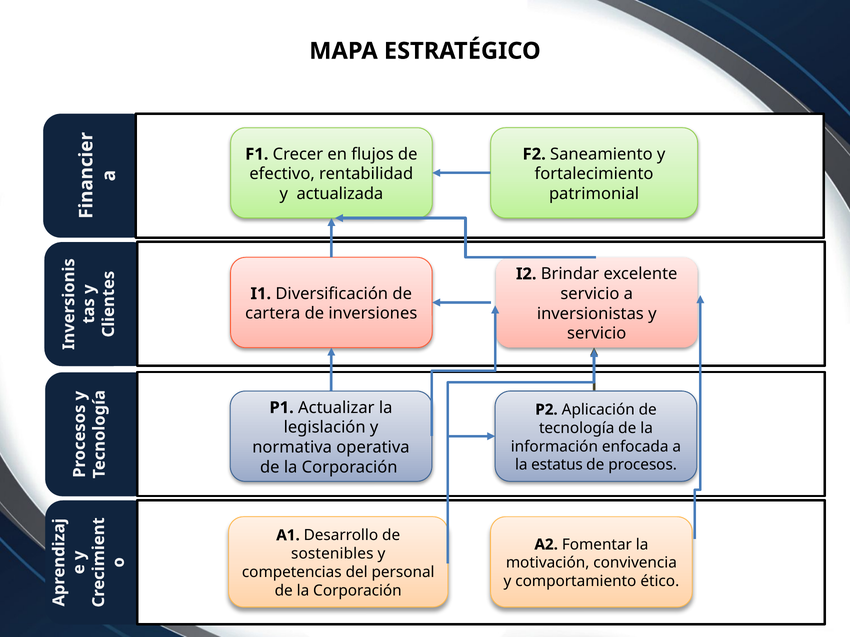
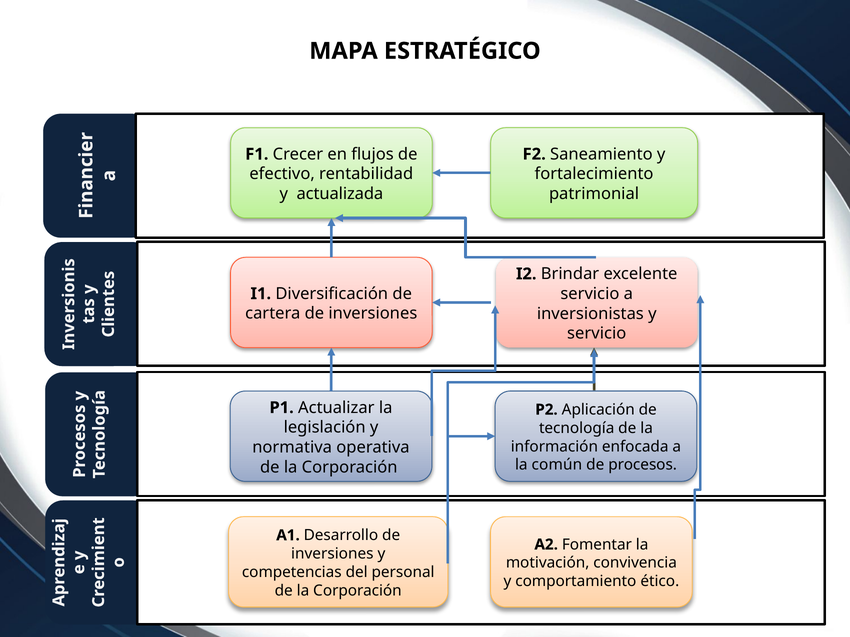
estatus: estatus -> común (557, 465)
sostenibles: sostenibles -> inversiones (332, 554)
